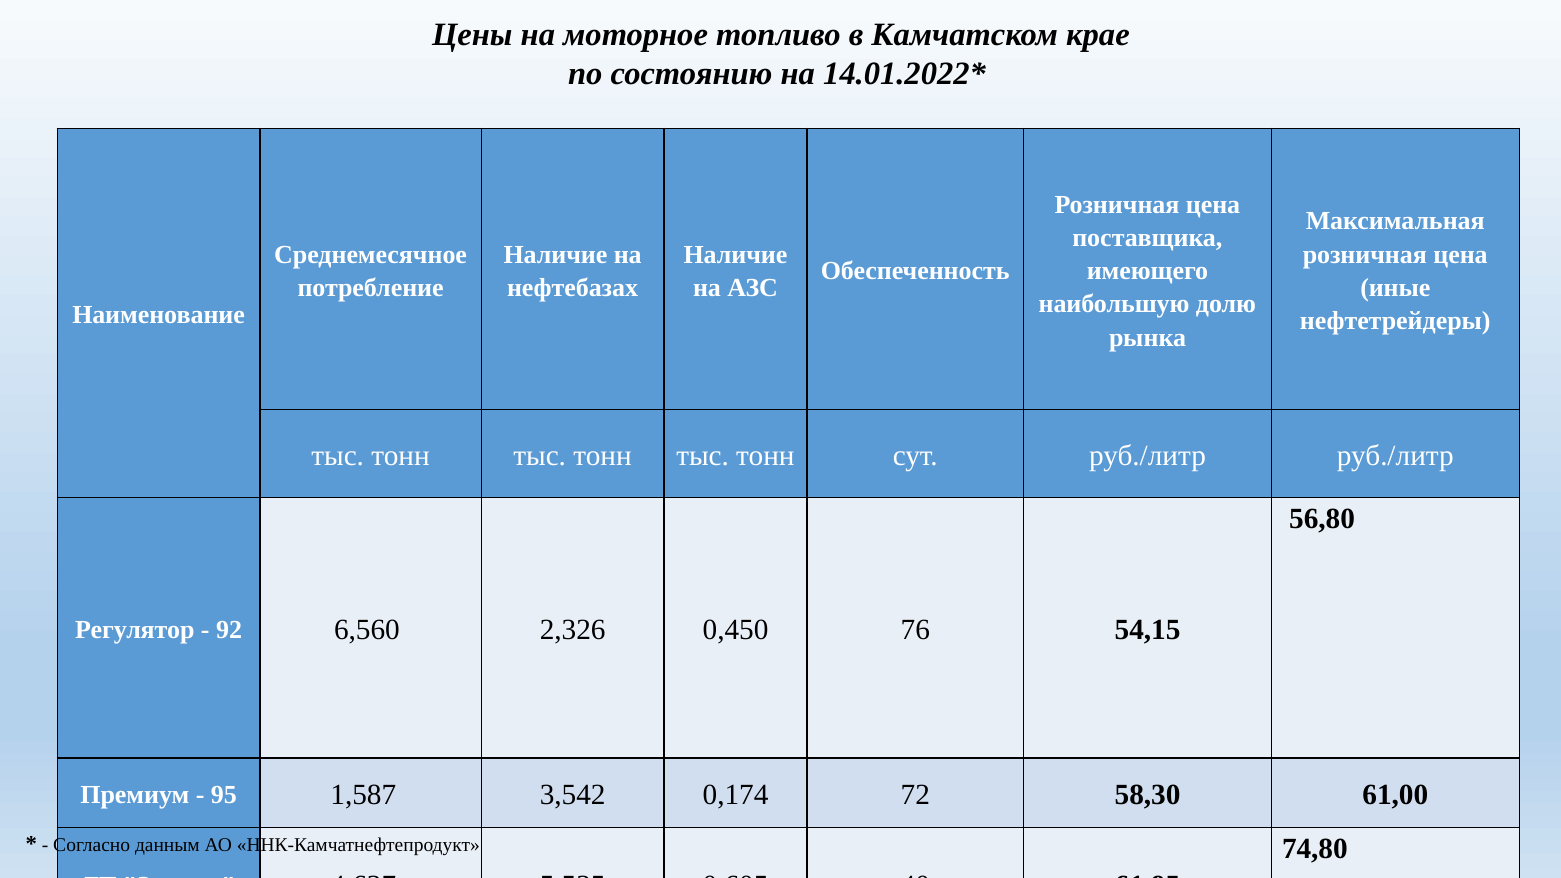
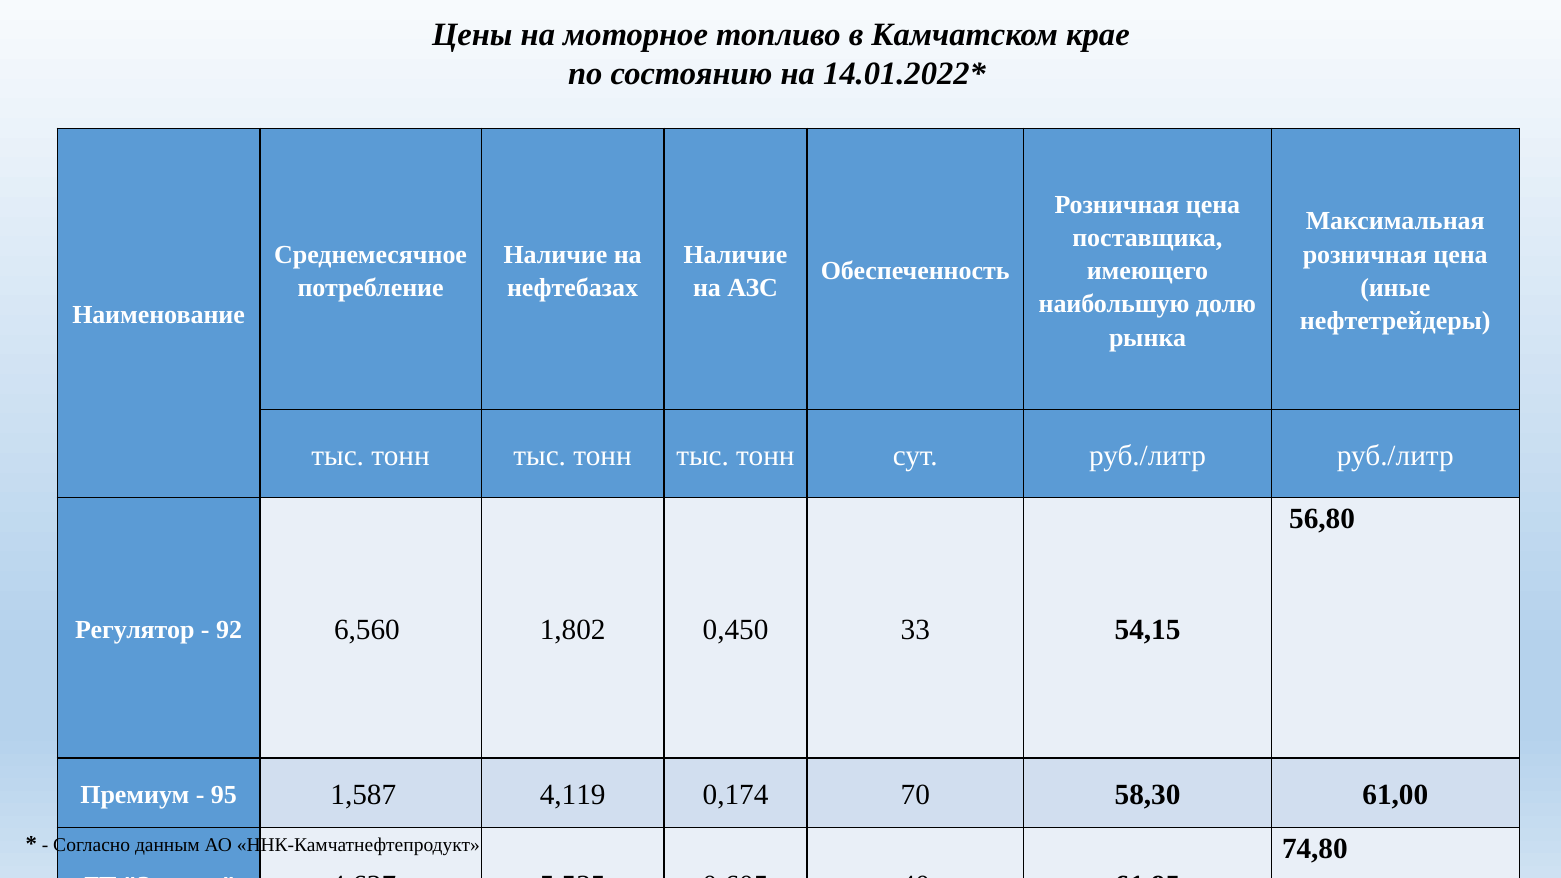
2,326: 2,326 -> 1,802 (573, 630)
76: 76 -> 33 (915, 630)
3,542: 3,542 -> 4,119 (573, 795)
72: 72 -> 70 (915, 795)
